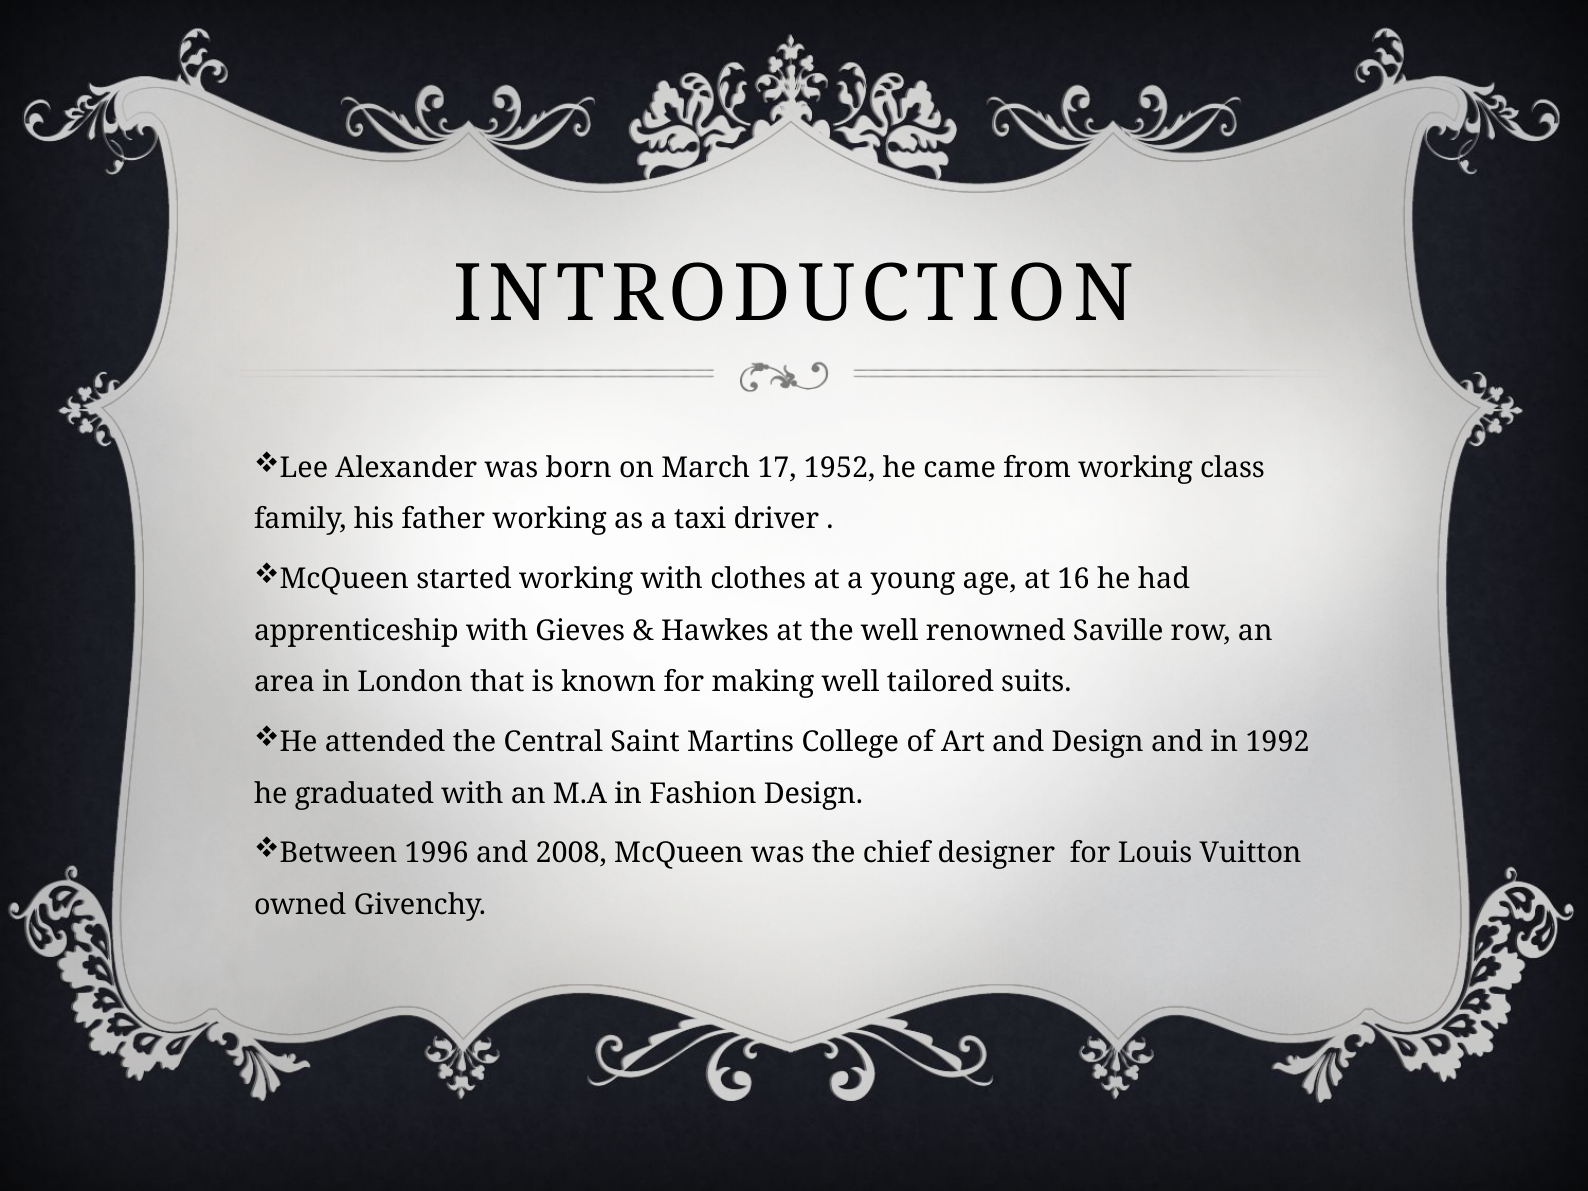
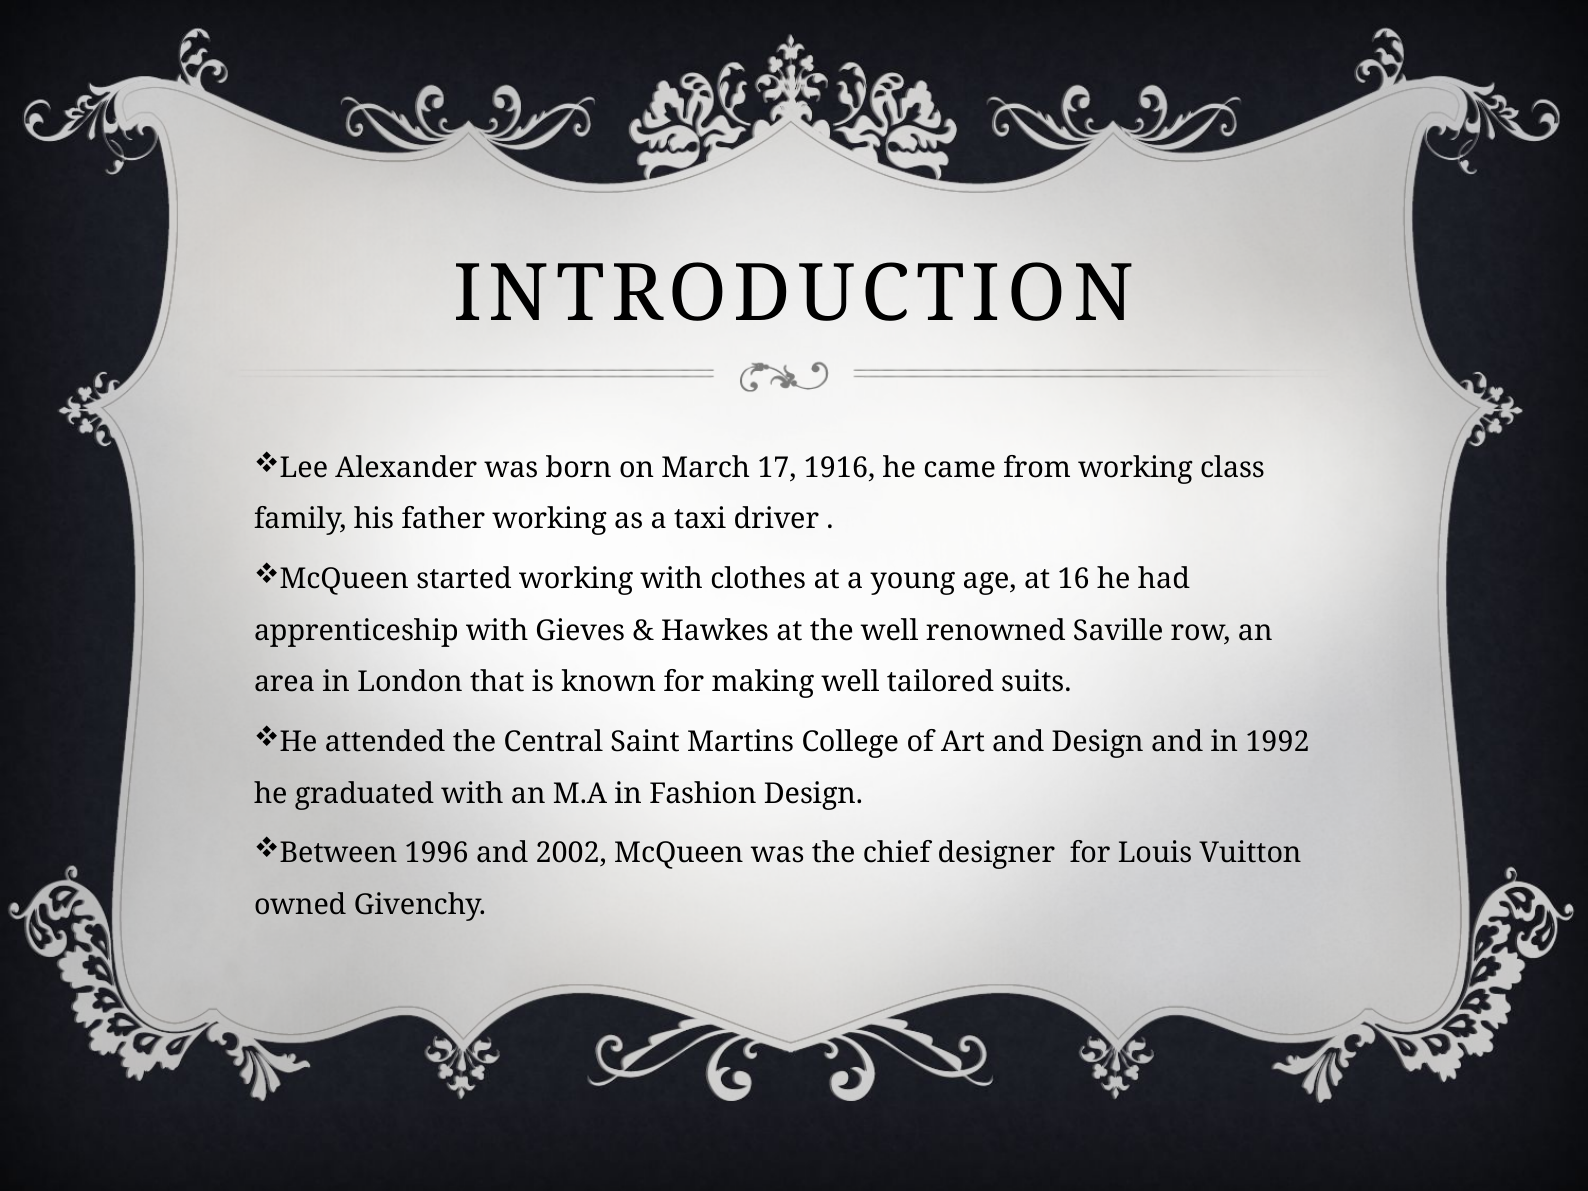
1952: 1952 -> 1916 (840, 468)
2008: 2008 -> 2002 (571, 853)
